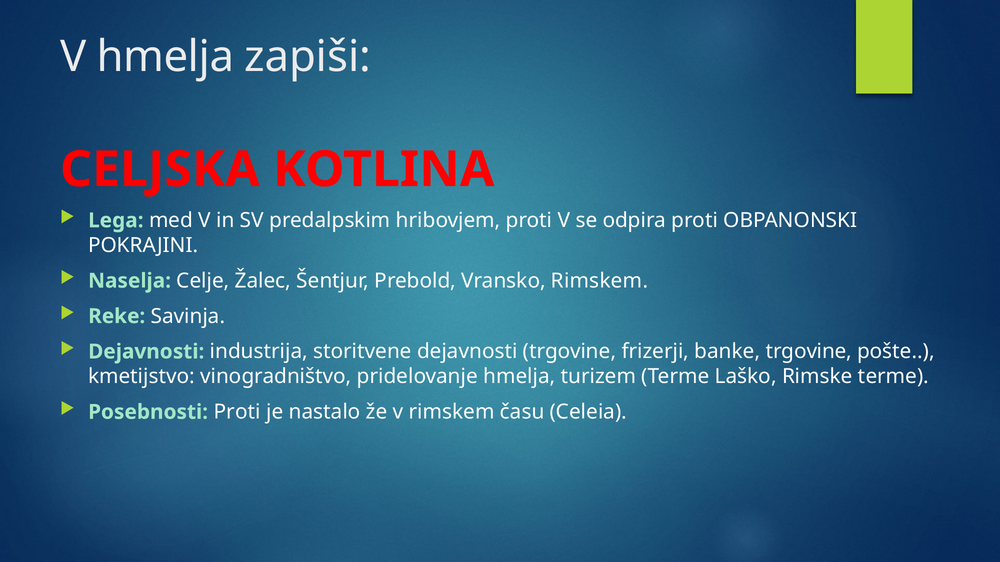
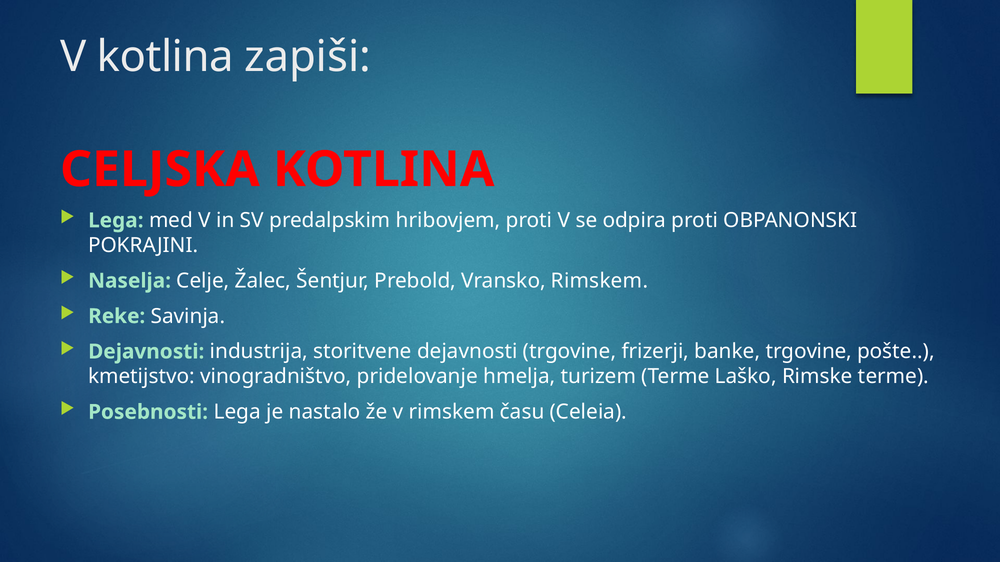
V hmelja: hmelja -> kotlina (165, 57)
Posebnosti Proti: Proti -> Lega (237, 412)
